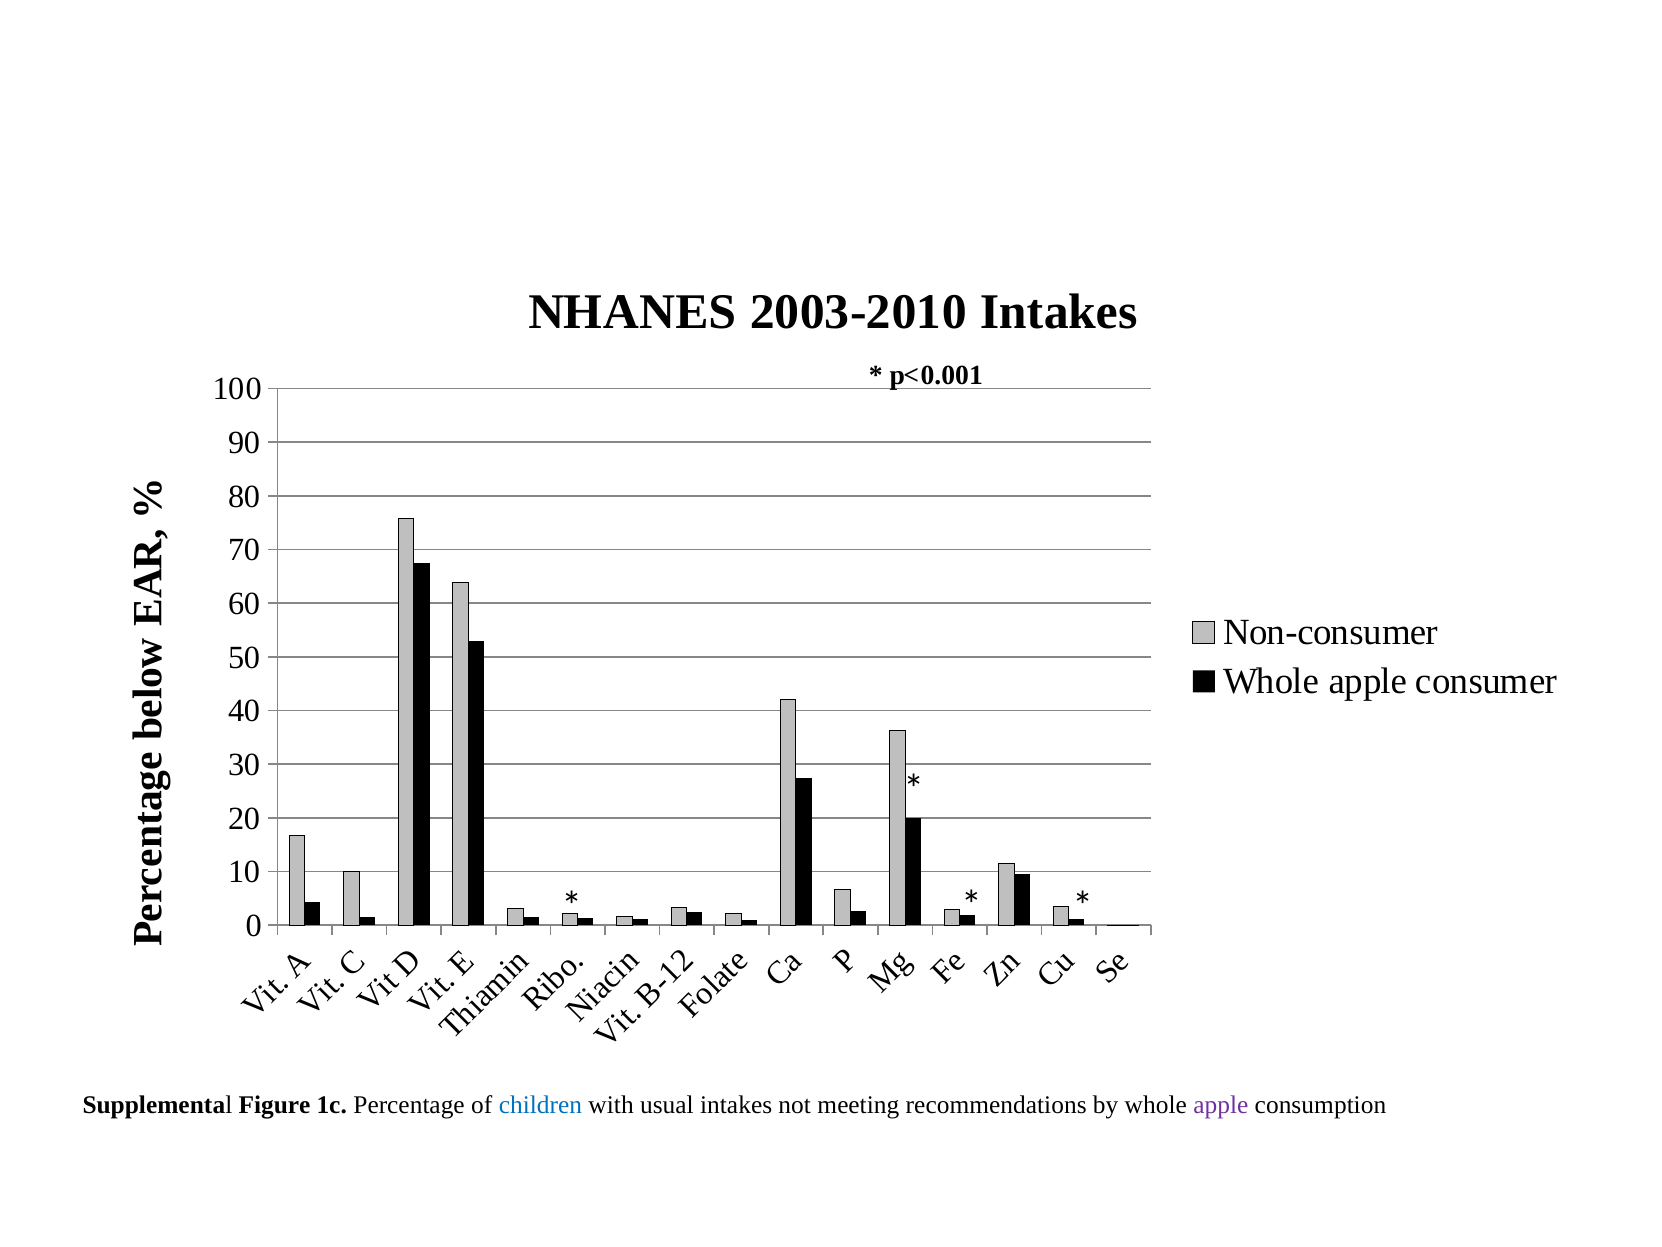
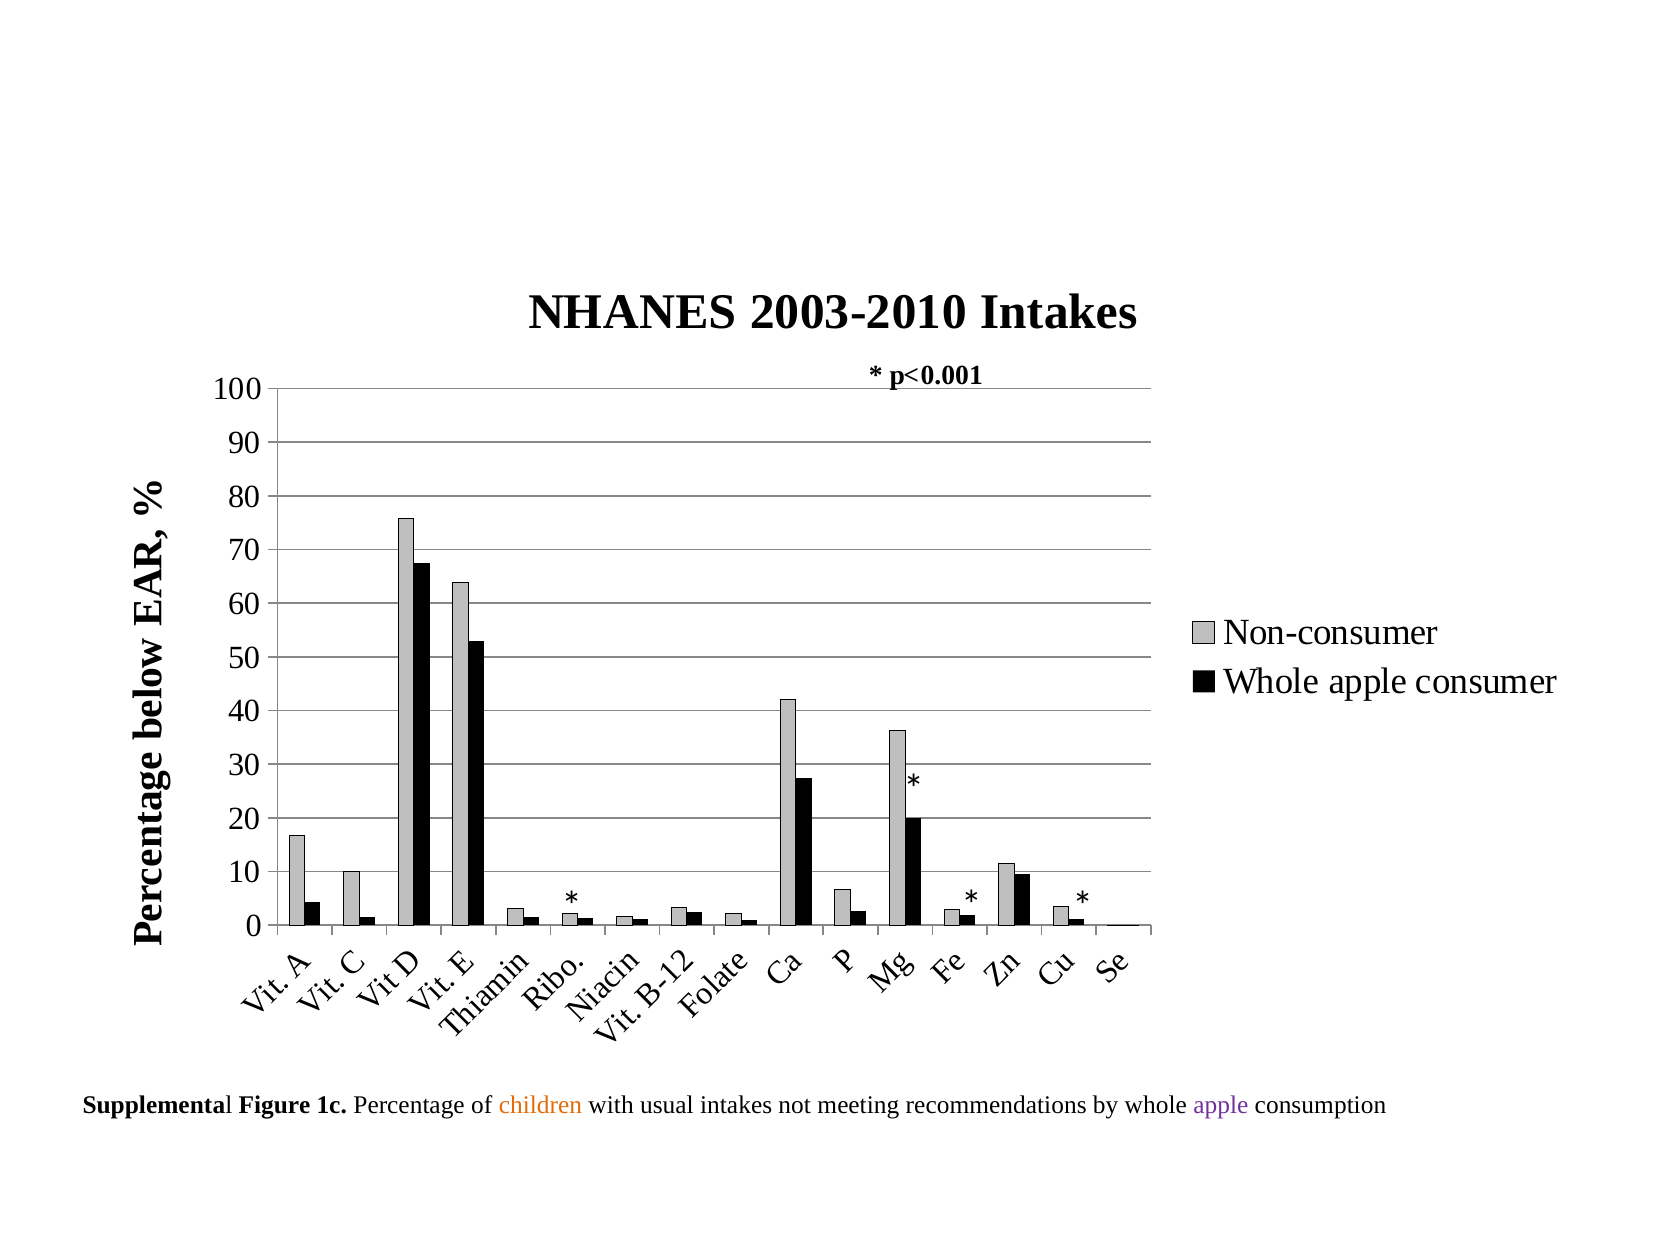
children colour: blue -> orange (540, 1105)
